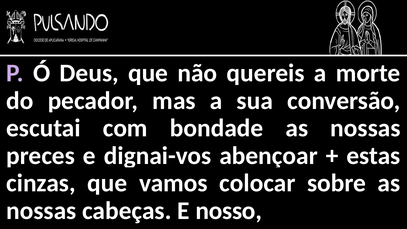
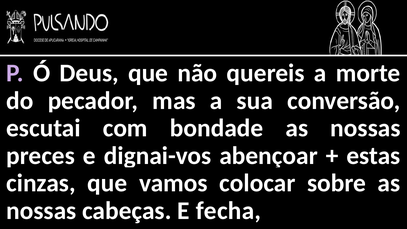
nosso: nosso -> fecha (228, 211)
